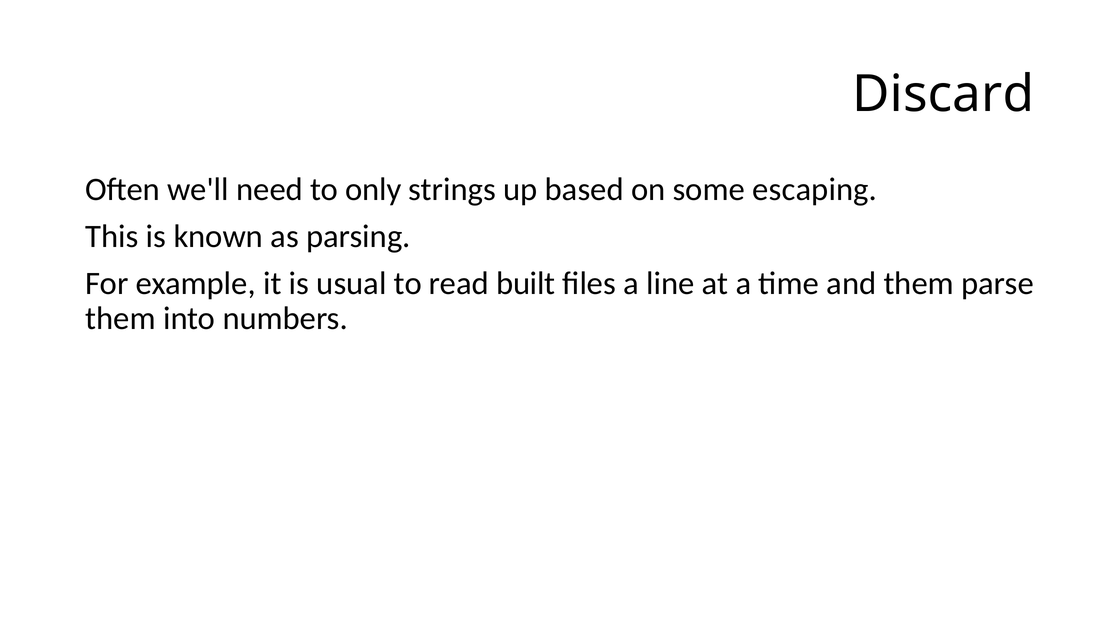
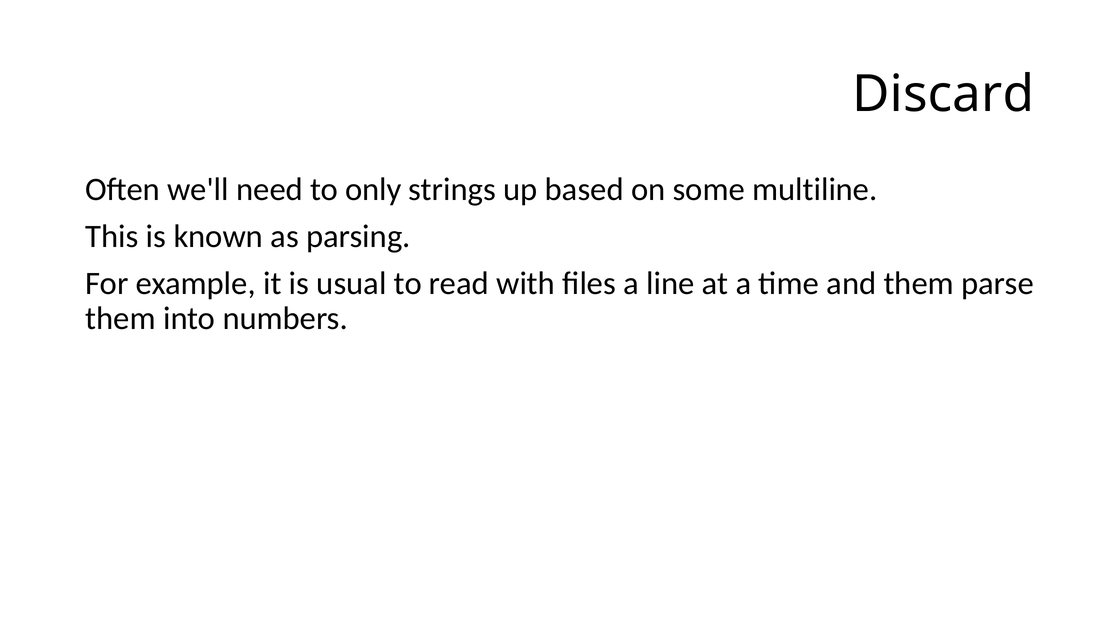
escaping: escaping -> multiline (815, 189)
built: built -> with (526, 283)
